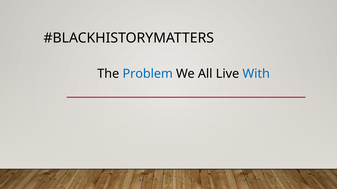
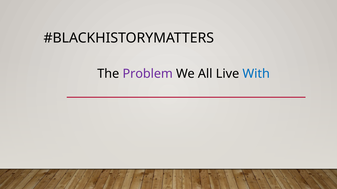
Problem colour: blue -> purple (148, 74)
